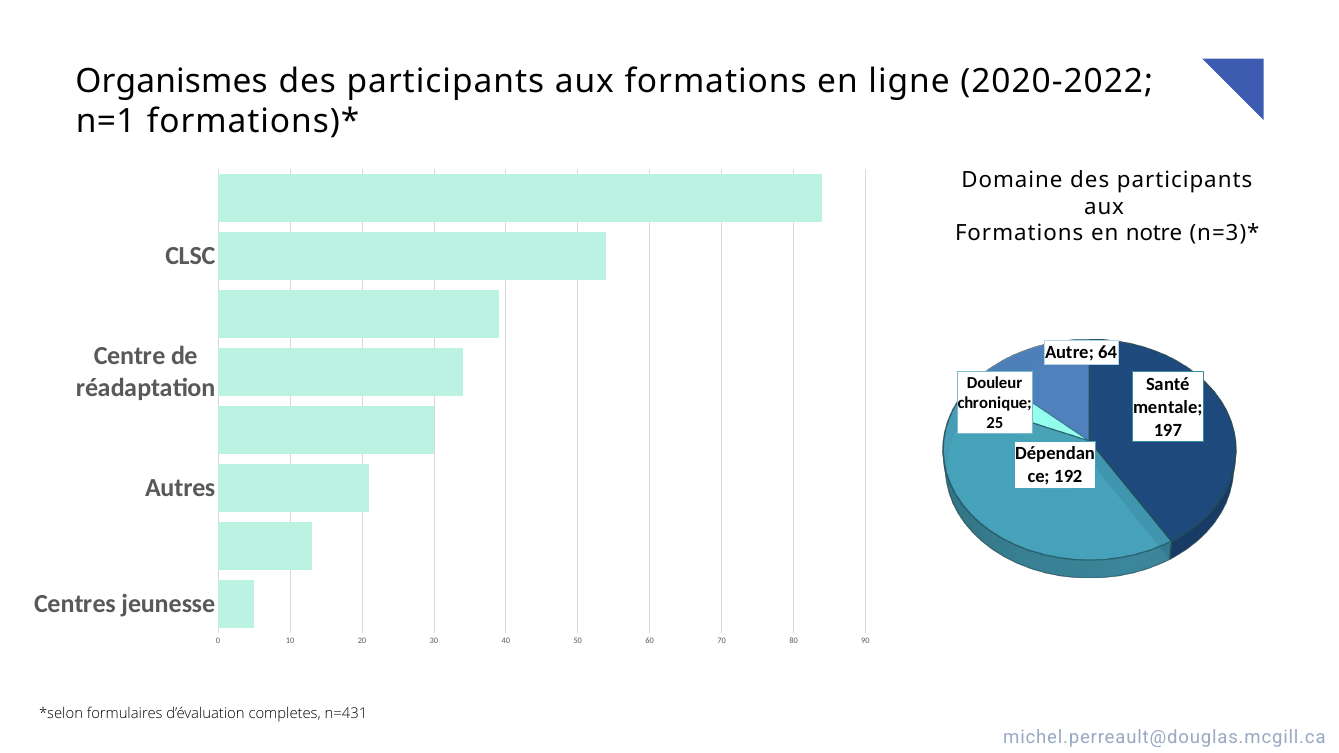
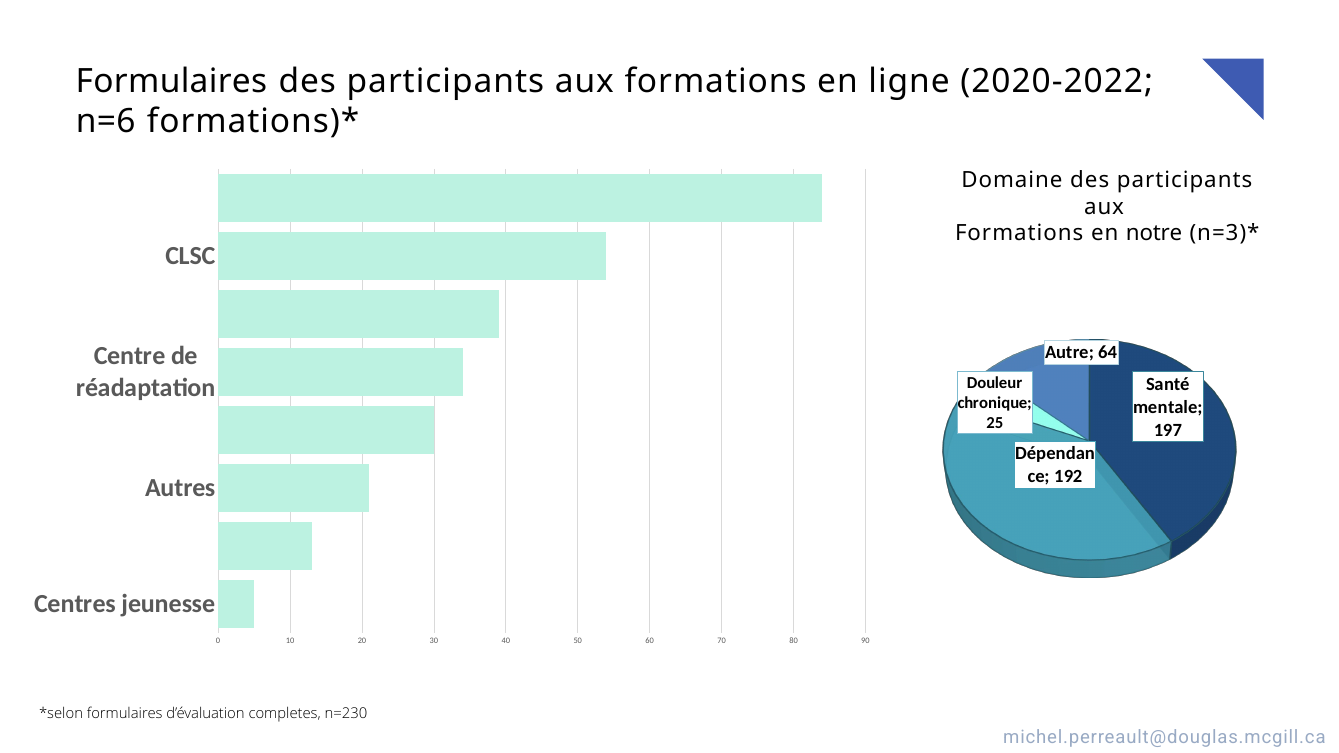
Organismes: Organismes -> Formulaires (171, 81)
n=1: n=1 -> n=6 (106, 121)
n=431: n=431 -> n=230 (346, 713)
